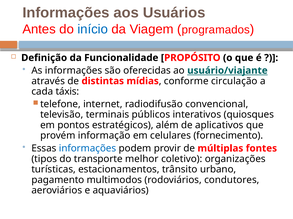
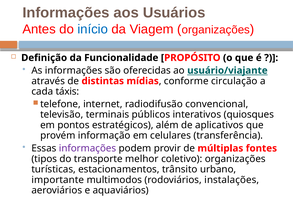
programados: programados -> organizações (216, 30)
fornecimento: fornecimento -> transferência (228, 136)
informações colour: blue -> purple (88, 149)
pagamento: pagamento -> importante (58, 180)
condutores: condutores -> instalações (232, 180)
